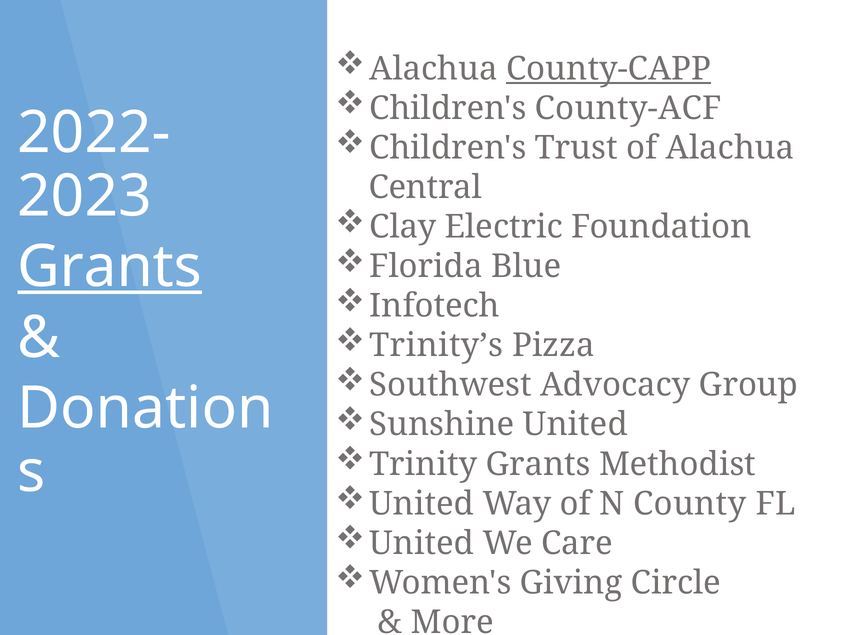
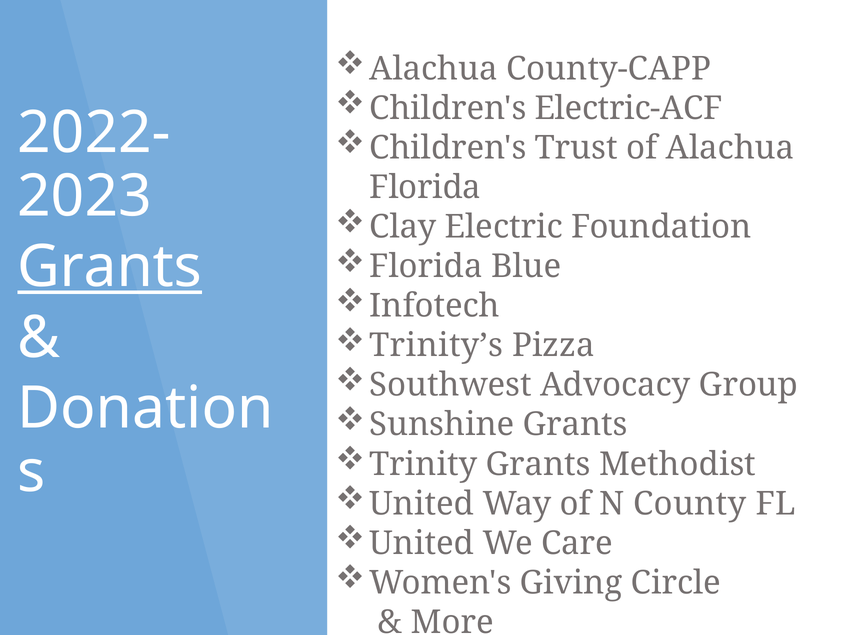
County-CAPP underline: present -> none (609, 69)
County-ACF: County-ACF -> Electric-ACF (629, 108)
Central: Central -> Florida (425, 188)
Sunshine United: United -> Grants (575, 425)
